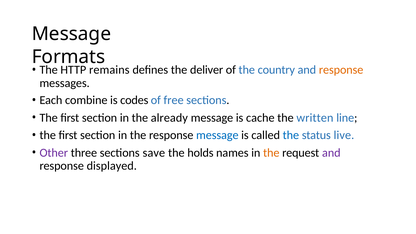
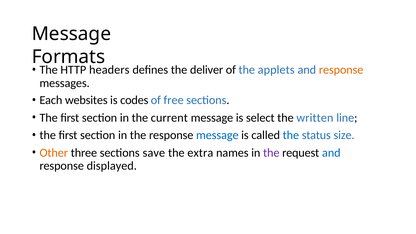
remains: remains -> headers (109, 70)
country: country -> applets (276, 70)
combine: combine -> websites (86, 100)
already: already -> current (169, 118)
cache: cache -> select (260, 118)
live: live -> size (344, 135)
Other colour: purple -> orange (54, 153)
holds: holds -> extra (200, 153)
the colour: orange -> purple (271, 153)
and colour: purple -> blue (331, 153)
